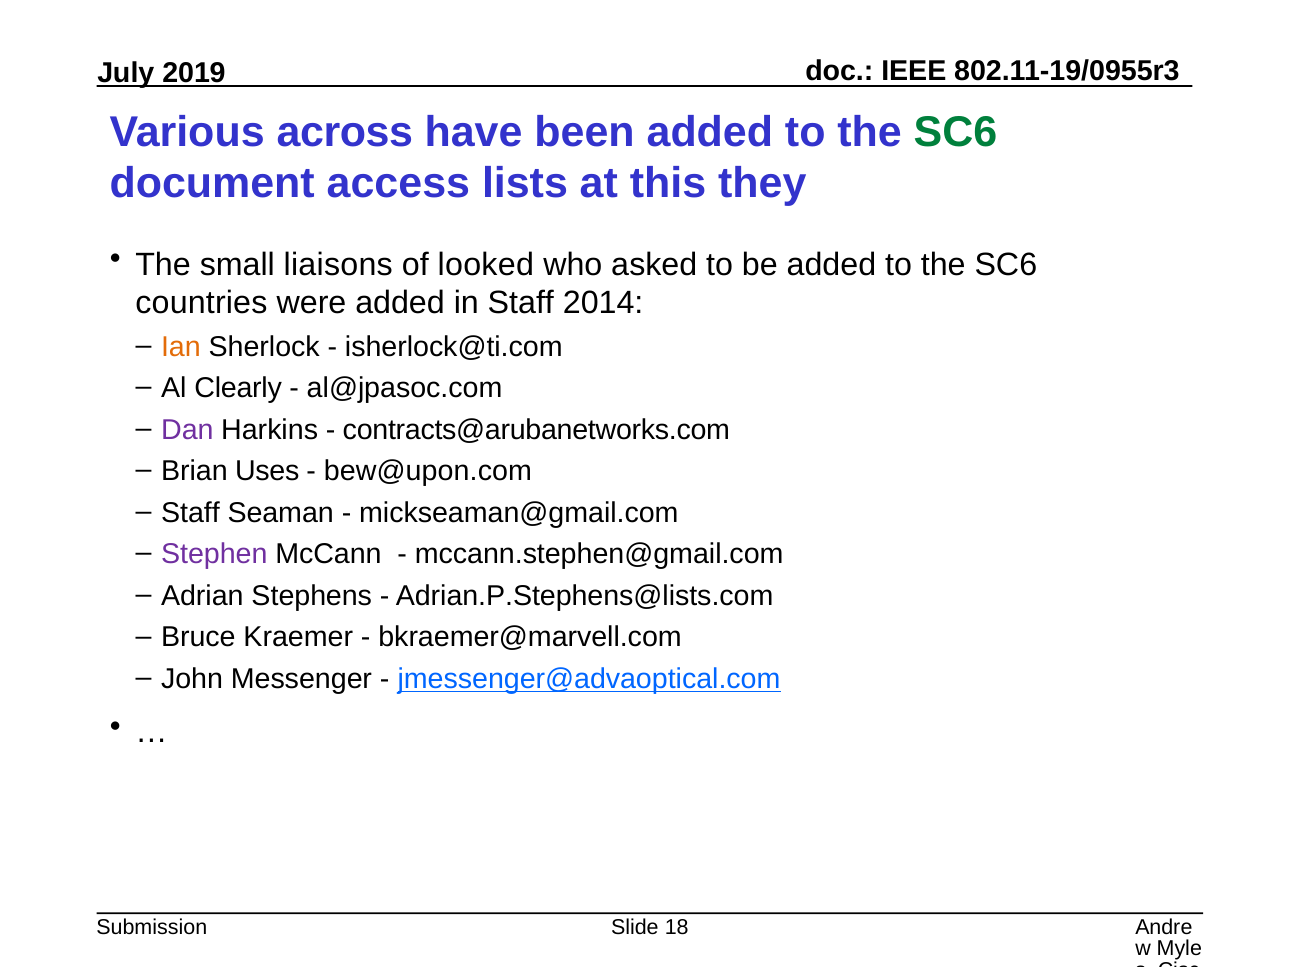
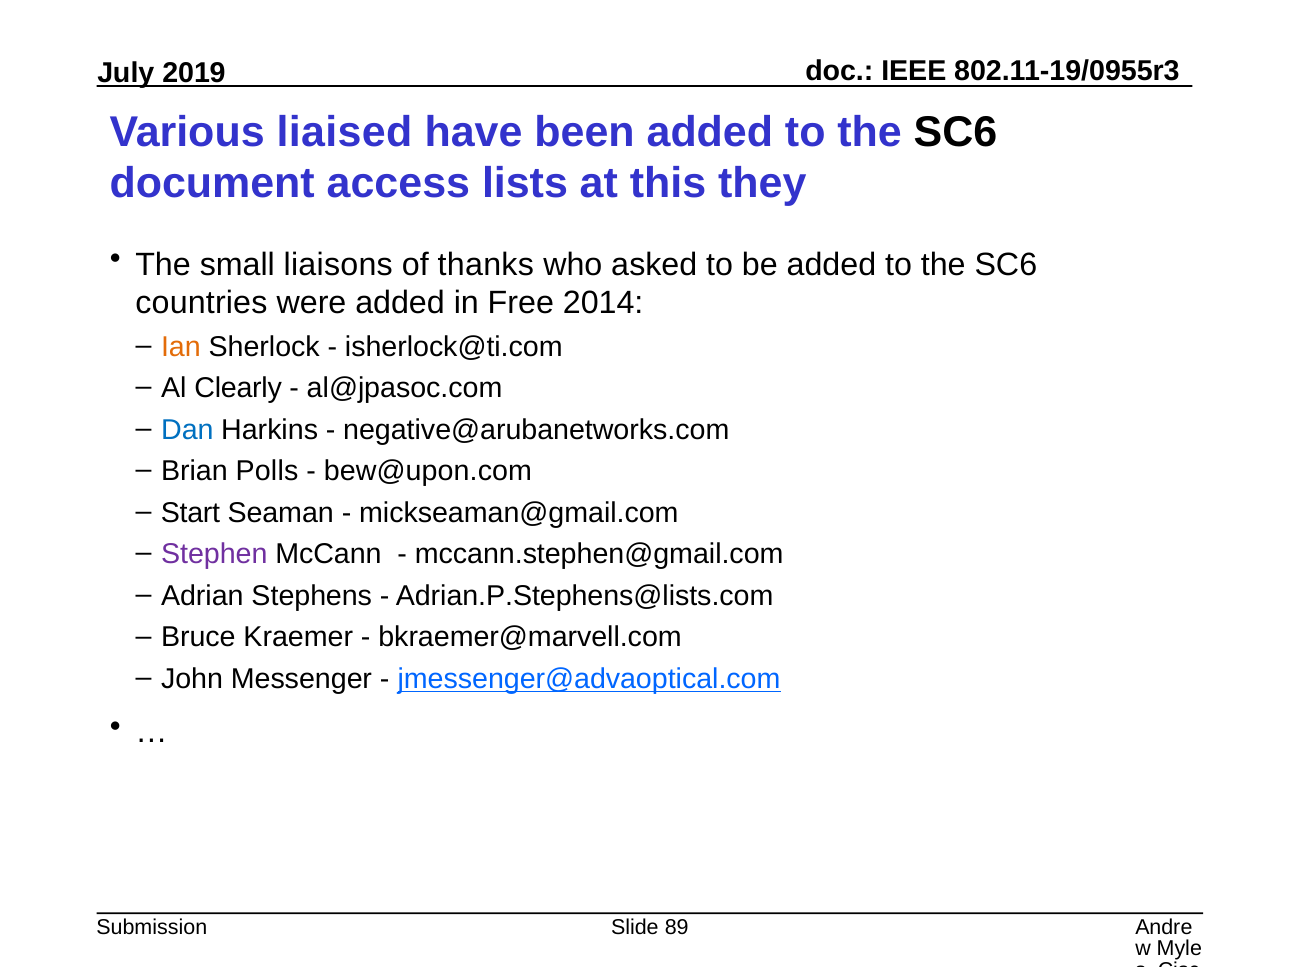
across: across -> liaised (345, 132)
SC6 colour: green -> black (956, 132)
looked: looked -> thanks (486, 264)
in Staff: Staff -> Free (521, 303)
Dan colour: purple -> blue (187, 430)
contracts@arubanetworks.com: contracts@arubanetworks.com -> negative@arubanetworks.com (536, 430)
Uses: Uses -> Polls (267, 471)
Staff: Staff -> Start (191, 513)
18: 18 -> 89 (677, 927)
